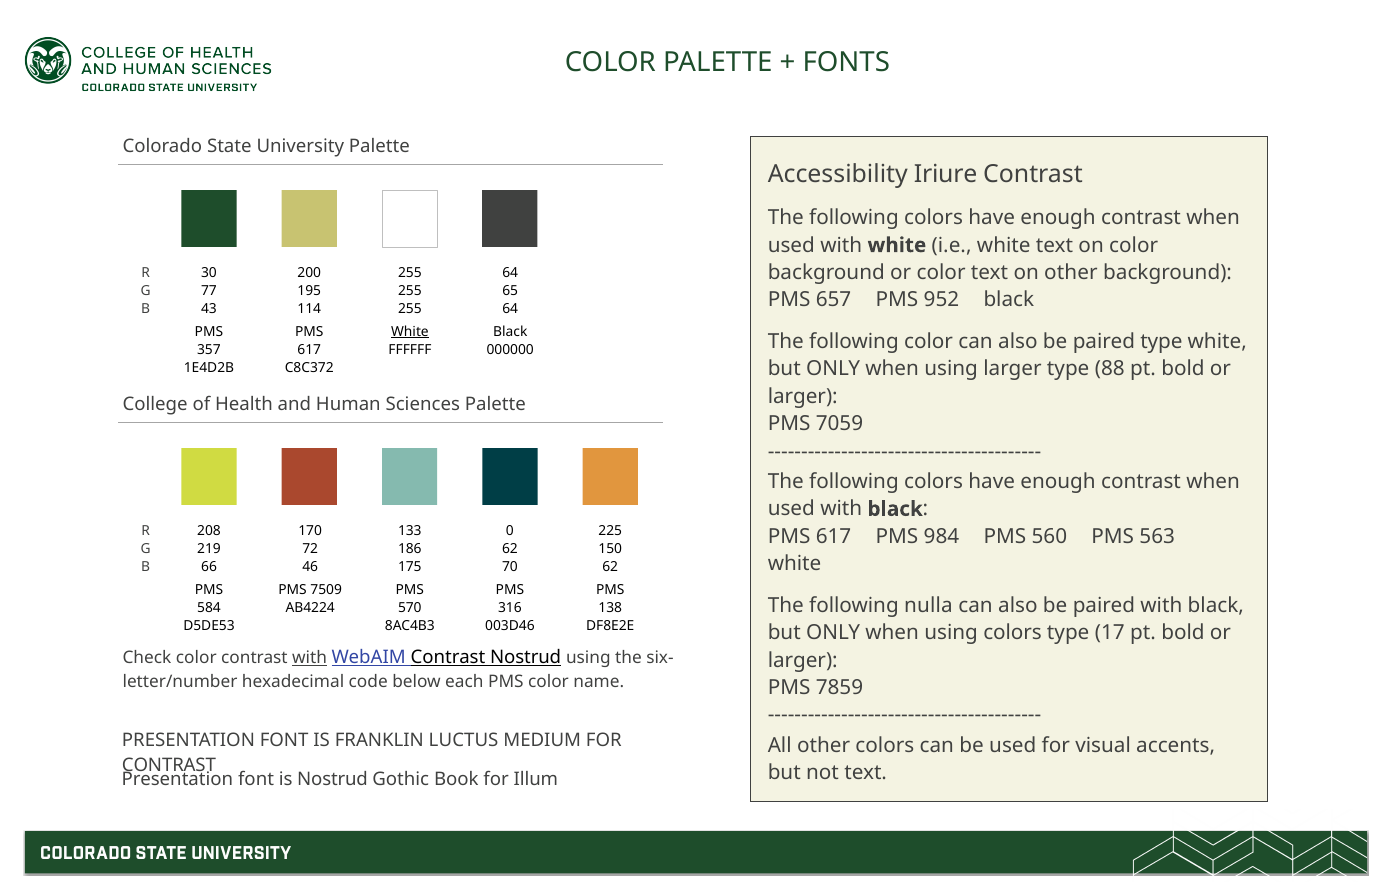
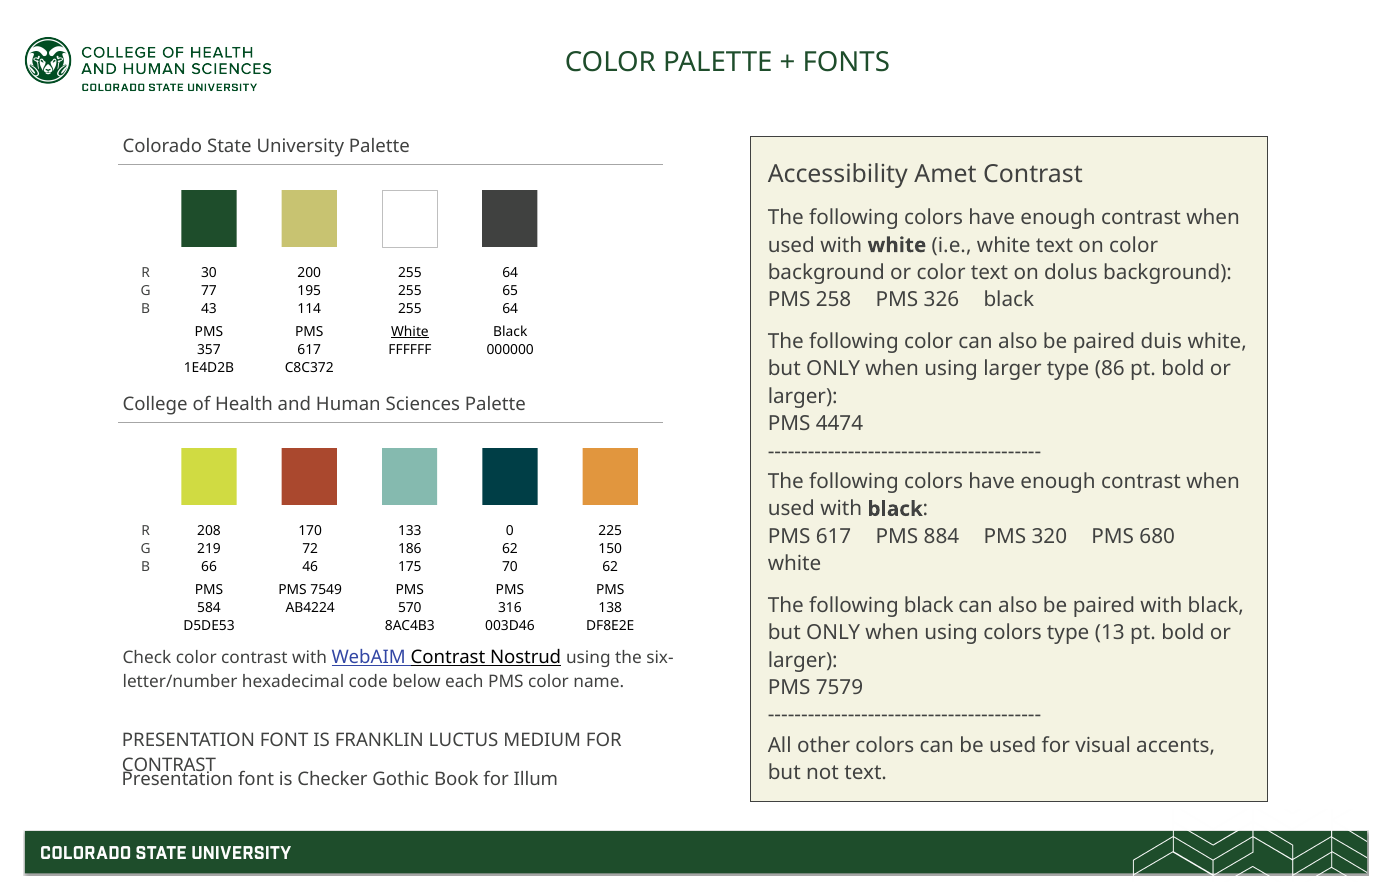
Iriure: Iriure -> Amet (945, 174)
on other: other -> dolus (1071, 273)
657: 657 -> 258 (834, 300)
952: 952 -> 326 (941, 300)
paired type: type -> duis (1161, 342)
88: 88 -> 86 (1110, 369)
7059: 7059 -> 4474 (839, 424)
984: 984 -> 884 (941, 536)
560: 560 -> 320 (1049, 536)
563: 563 -> 680 (1157, 536)
7509: 7509 -> 7549 (326, 589)
following nulla: nulla -> black (929, 605)
17: 17 -> 13 (1110, 633)
with underline: present -> none (310, 657)
7859: 7859 -> 7579 (839, 687)
is Nostrud: Nostrud -> Checker (333, 779)
